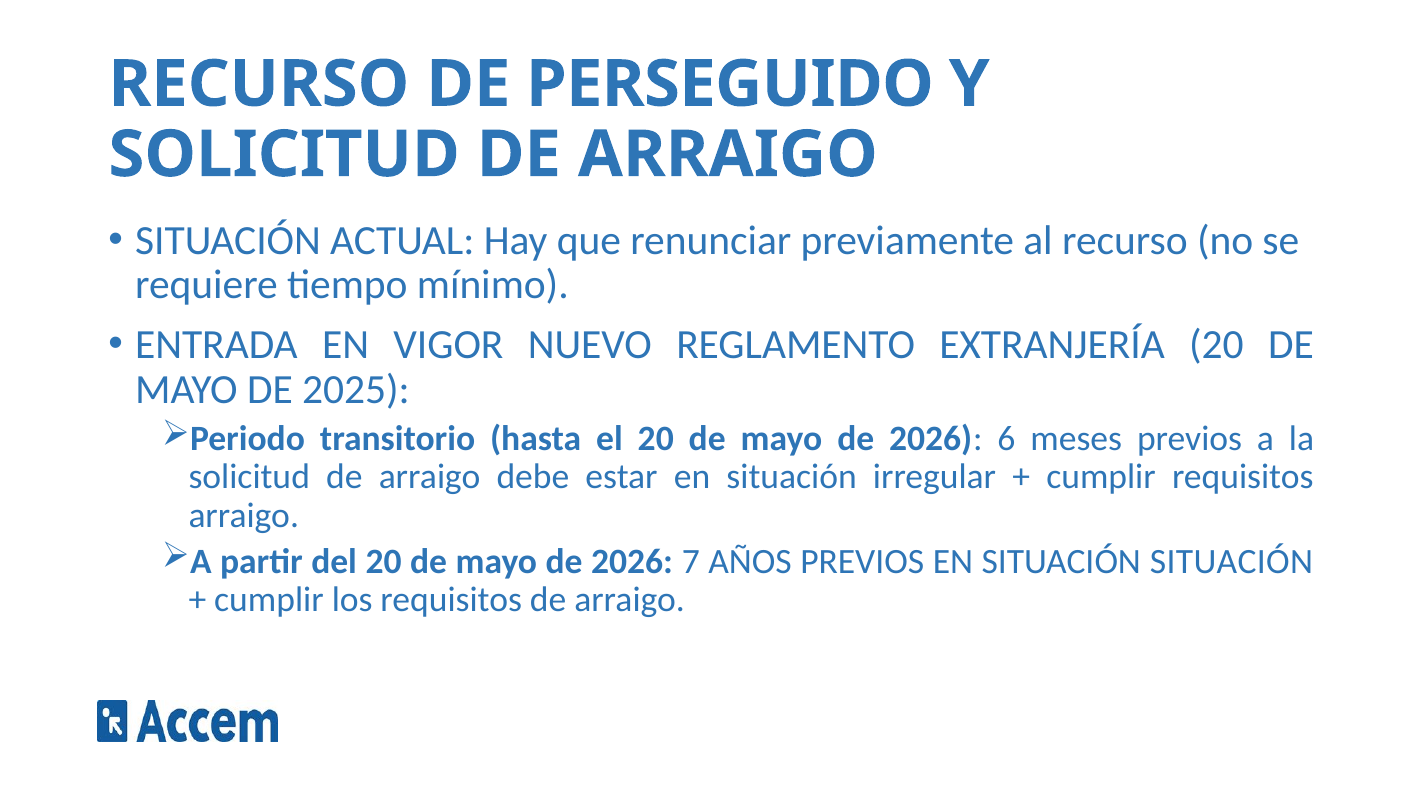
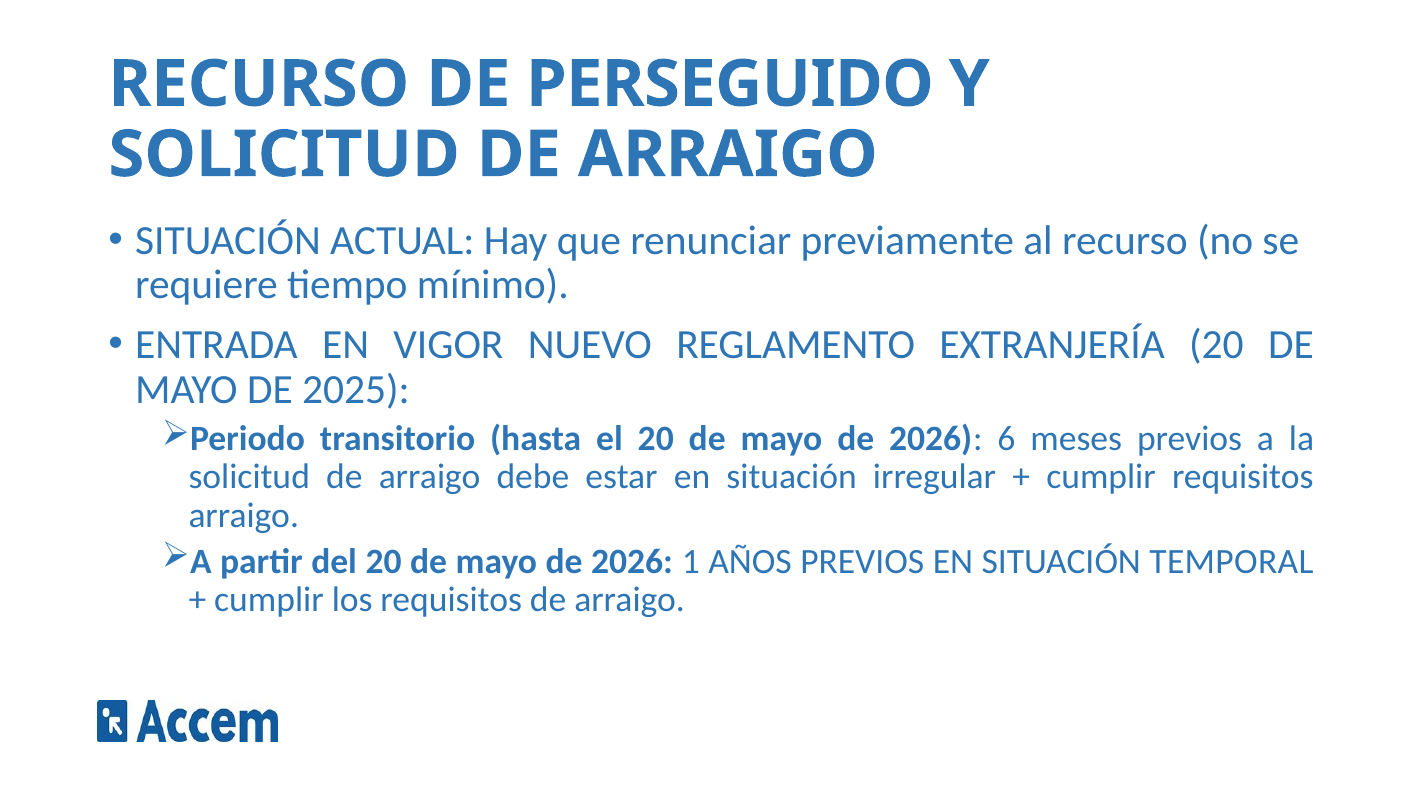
7: 7 -> 1 (691, 562)
SITUACIÓN SITUACIÓN: SITUACIÓN -> TEMPORAL (1231, 562)
